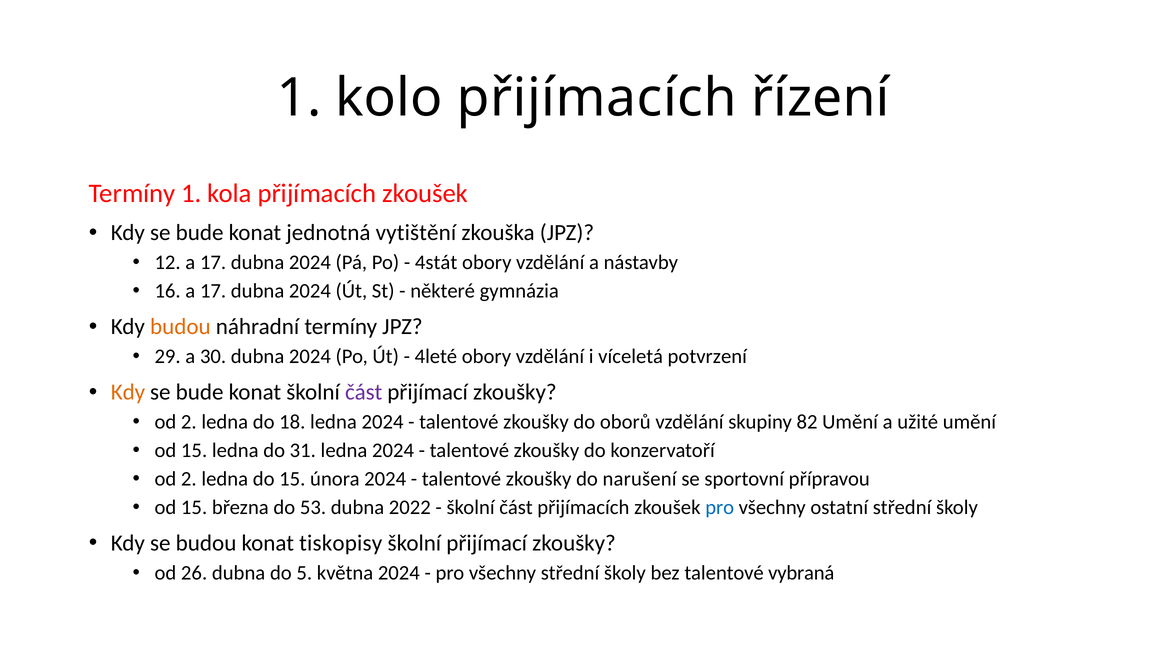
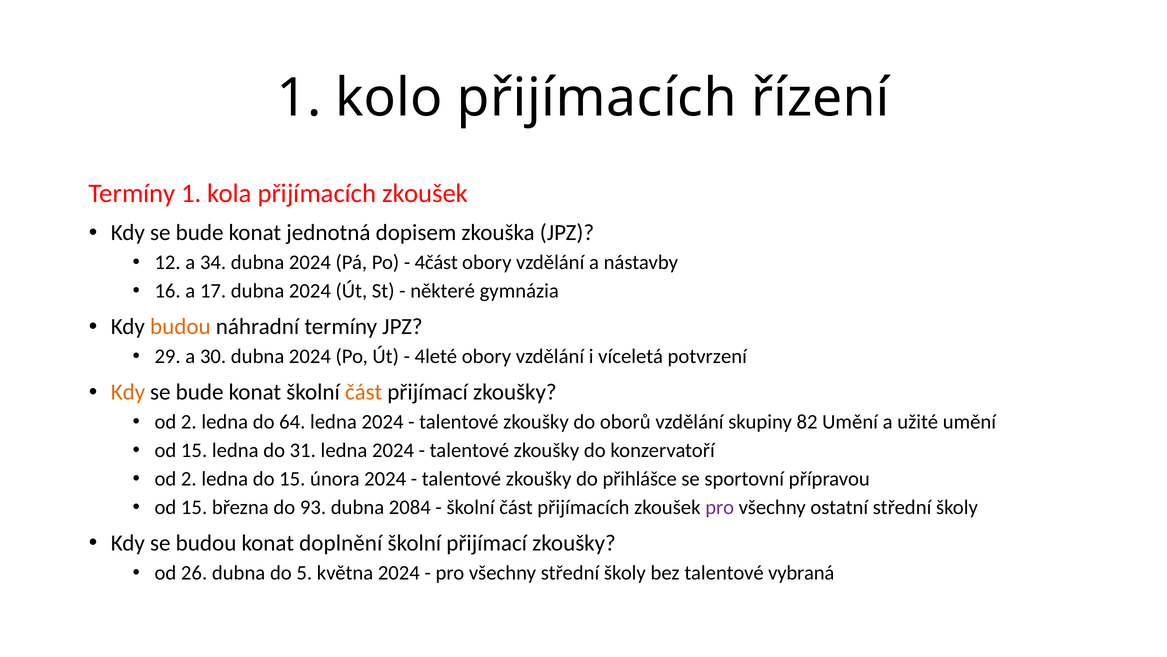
vytištění: vytištění -> dopisem (416, 232)
12 a 17: 17 -> 34 (213, 262)
4stát: 4stát -> 4část (436, 262)
část colour: purple -> orange (364, 392)
18: 18 -> 64 (292, 422)
narušení: narušení -> přihlášce (640, 478)
53: 53 -> 93 (313, 507)
2022: 2022 -> 2084 (410, 507)
pro colour: blue -> purple (720, 507)
tiskopisy: tiskopisy -> doplnění (341, 543)
